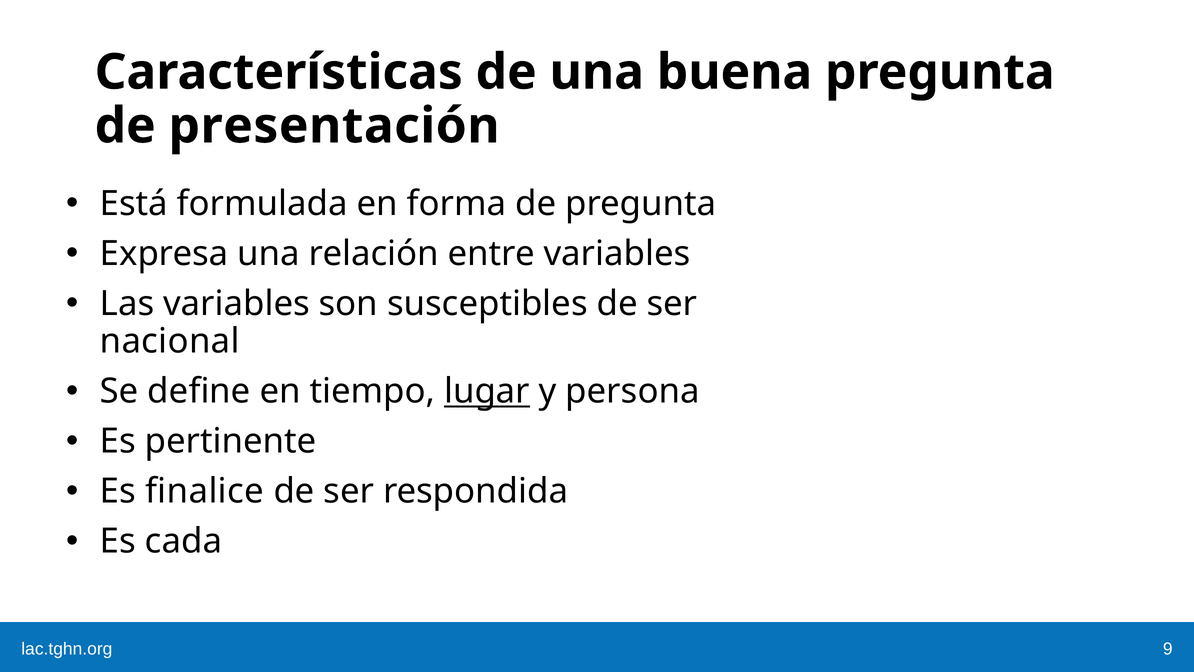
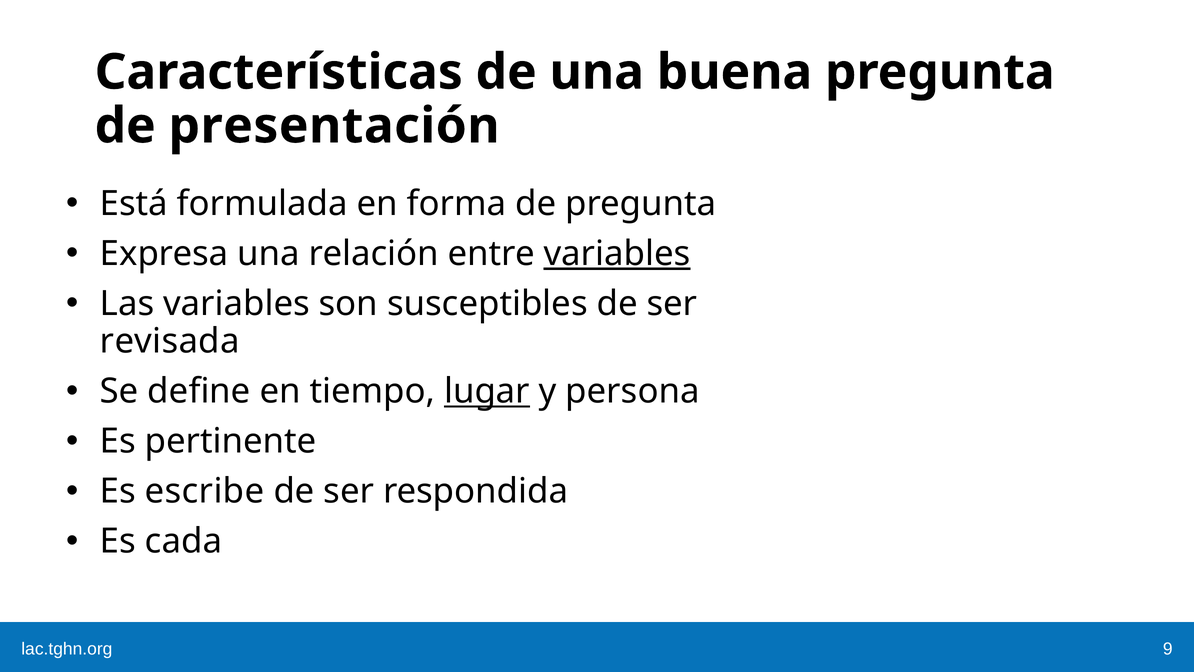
variables underline: none -> present (617, 254)
nacional: nacional -> revisada (170, 341)
finalice: finalice -> escribe (205, 491)
